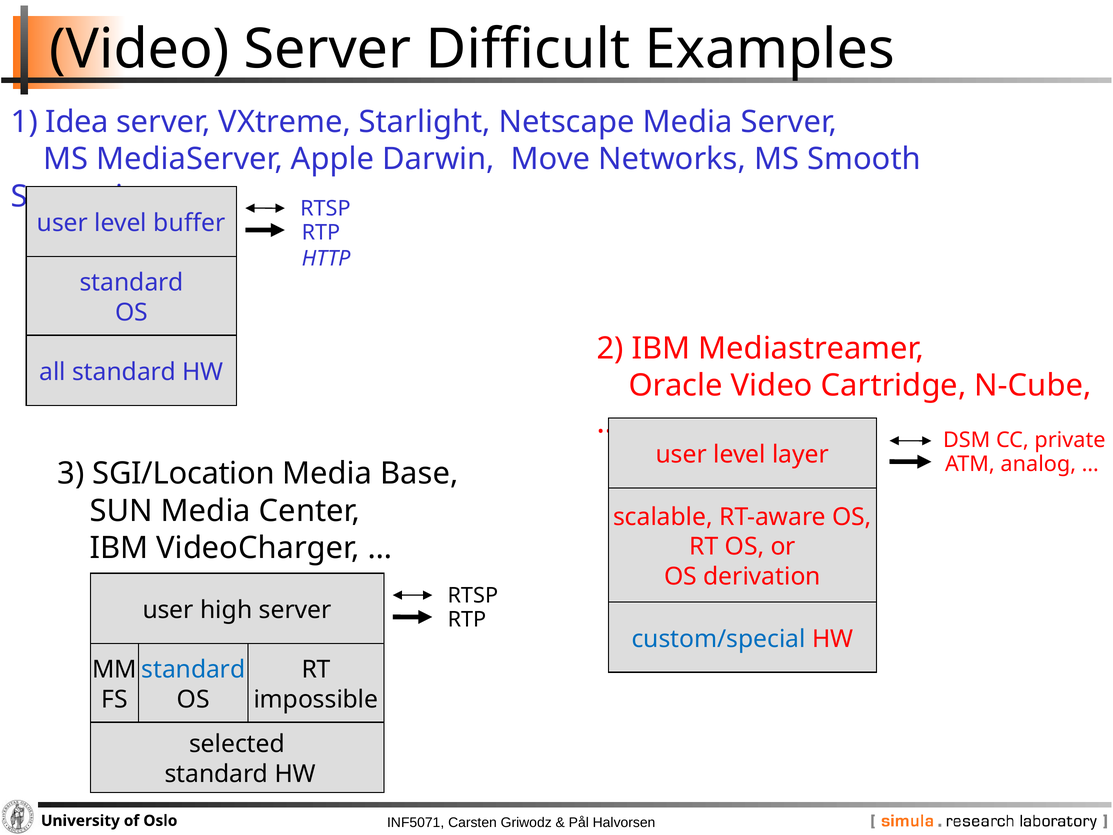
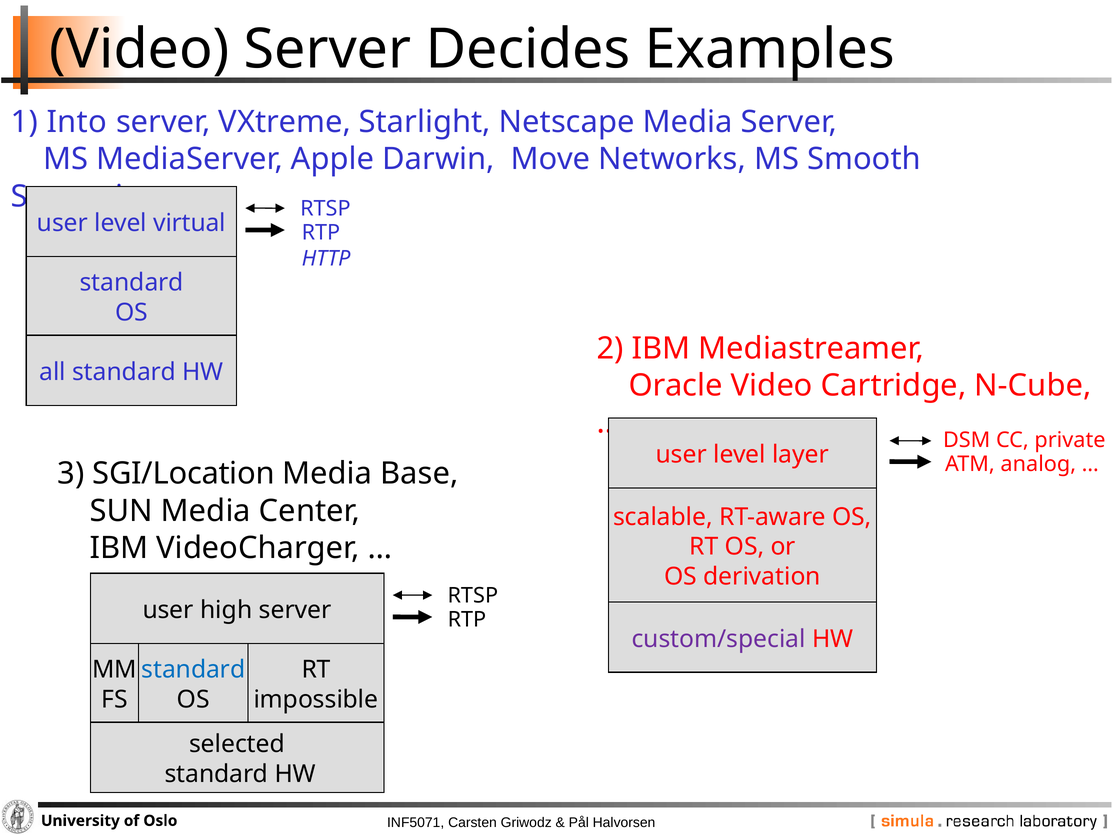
Difficult: Difficult -> Decides (528, 49)
Idea: Idea -> Into (77, 122)
buffer: buffer -> virtual (190, 223)
custom/special colour: blue -> purple (719, 639)
